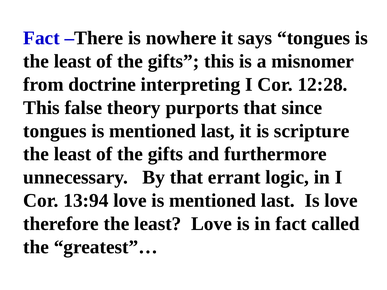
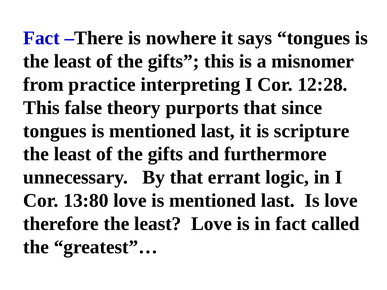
doctrine: doctrine -> practice (102, 85)
13:94: 13:94 -> 13:80 (86, 201)
